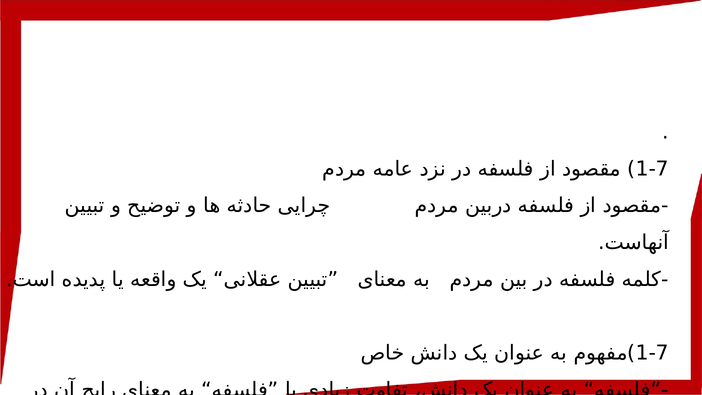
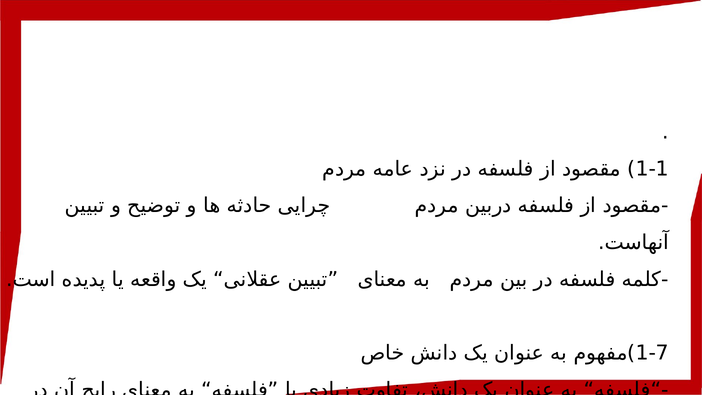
1-7: 1-7 -> 1-1 (652, 169)
